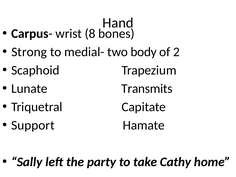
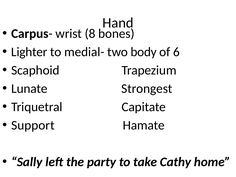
Strong: Strong -> Lighter (29, 52)
2: 2 -> 6 (176, 52)
Transmits: Transmits -> Strongest (147, 89)
